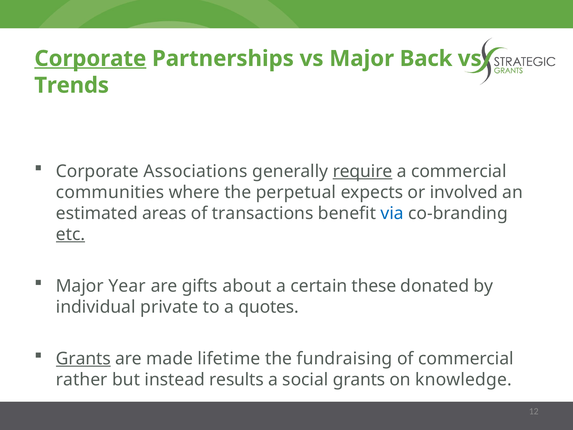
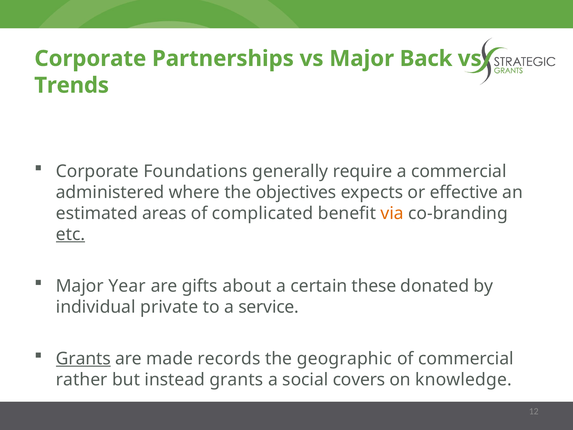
Corporate underline: present -> none (90, 59)
Associations: Associations -> Foundations (195, 171)
require underline: present -> none (363, 171)
communities: communities -> administered (110, 192)
perpetual: perpetual -> objectives (296, 192)
involved: involved -> effective (464, 192)
transactions: transactions -> complicated (263, 213)
via colour: blue -> orange (392, 213)
quotes: quotes -> service (269, 307)
lifetime: lifetime -> records (229, 358)
fundraising: fundraising -> geographic (344, 358)
instead results: results -> grants (236, 379)
social grants: grants -> covers (359, 379)
